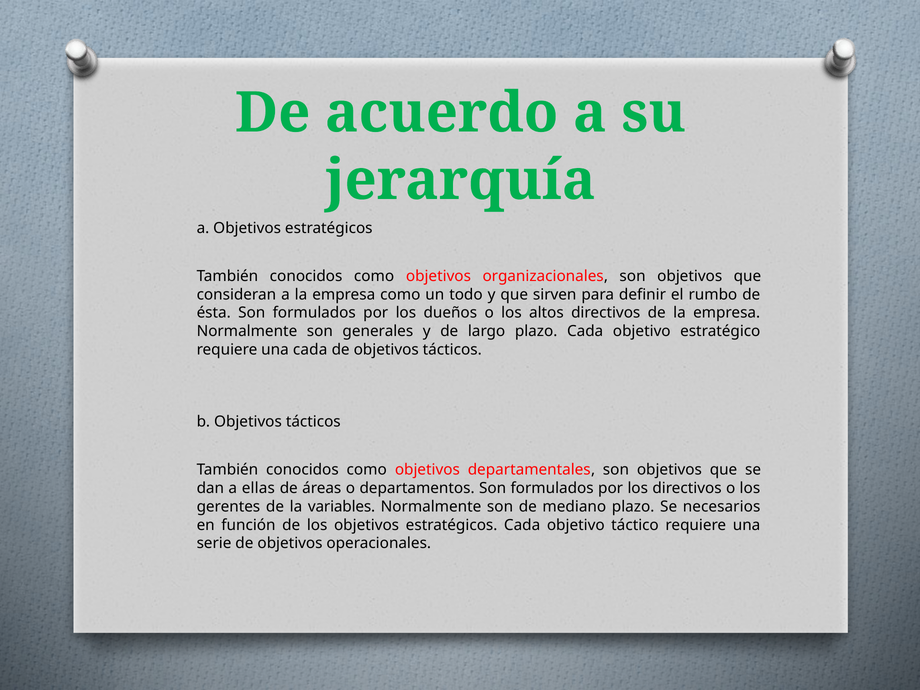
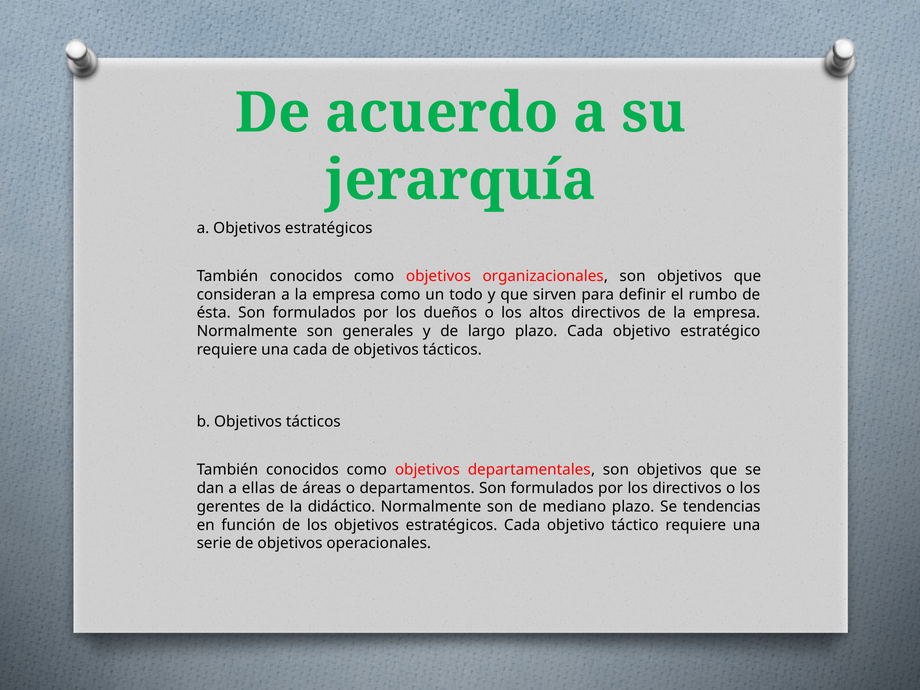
variables: variables -> didáctico (342, 507)
necesarios: necesarios -> tendencias (722, 507)
